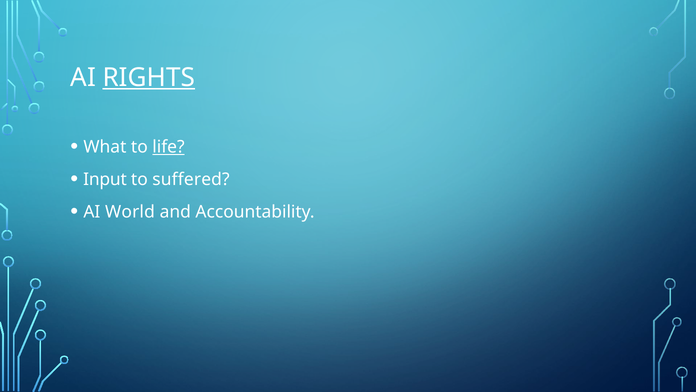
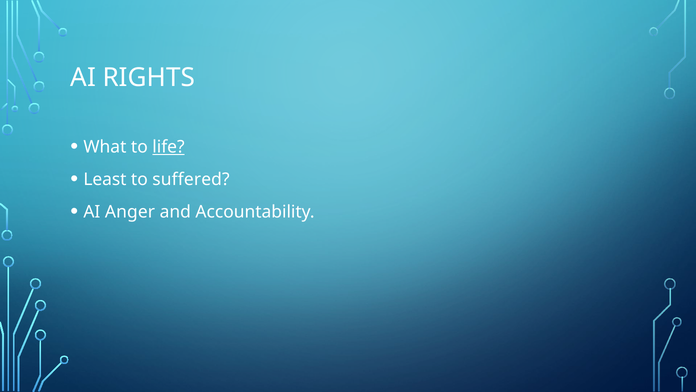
RIGHTS underline: present -> none (149, 77)
Input: Input -> Least (105, 179)
World: World -> Anger (130, 211)
